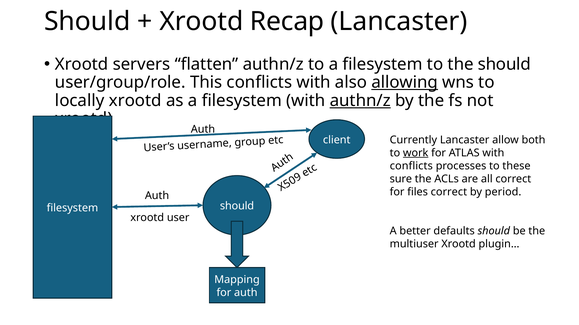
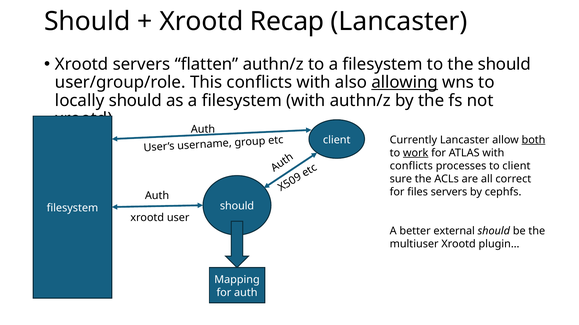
locally xrootd: xrootd -> should (135, 101)
authn/z underline: present -> none (360, 101)
both underline: none -> present (534, 140)
to these: these -> client (516, 166)
files correct: correct -> servers (449, 192)
period: period -> cephfs (503, 192)
defaults: defaults -> external (454, 231)
